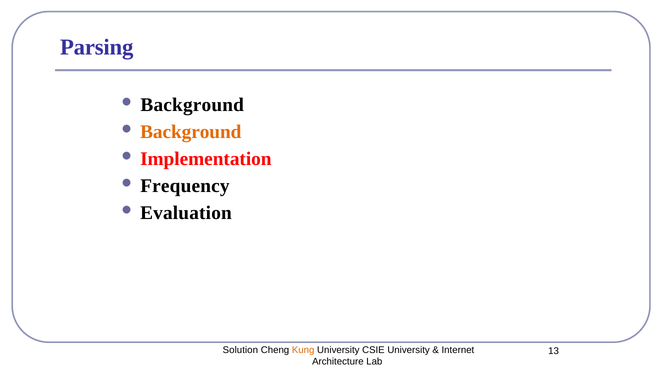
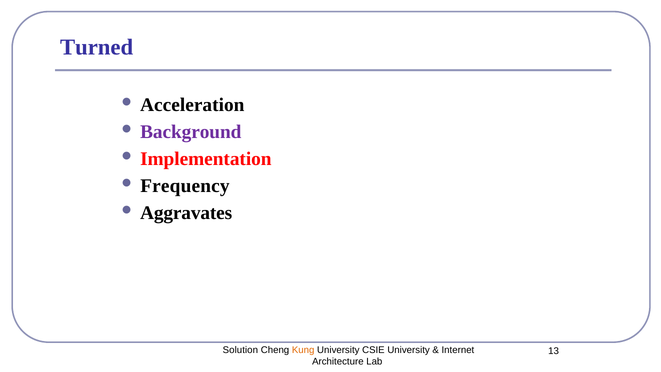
Parsing: Parsing -> Turned (97, 47)
Background: Background -> Acceleration (192, 105)
Background colour: orange -> purple (191, 132)
Evaluation: Evaluation -> Aggravates (186, 213)
